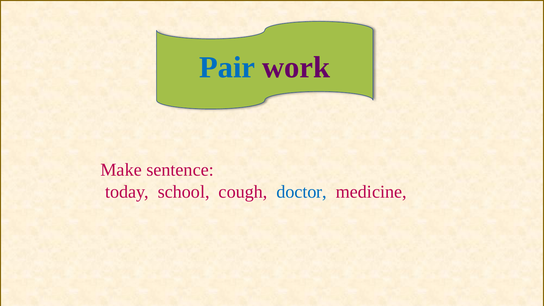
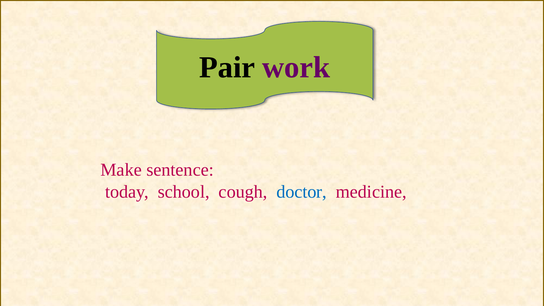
Pair colour: blue -> black (227, 67)
